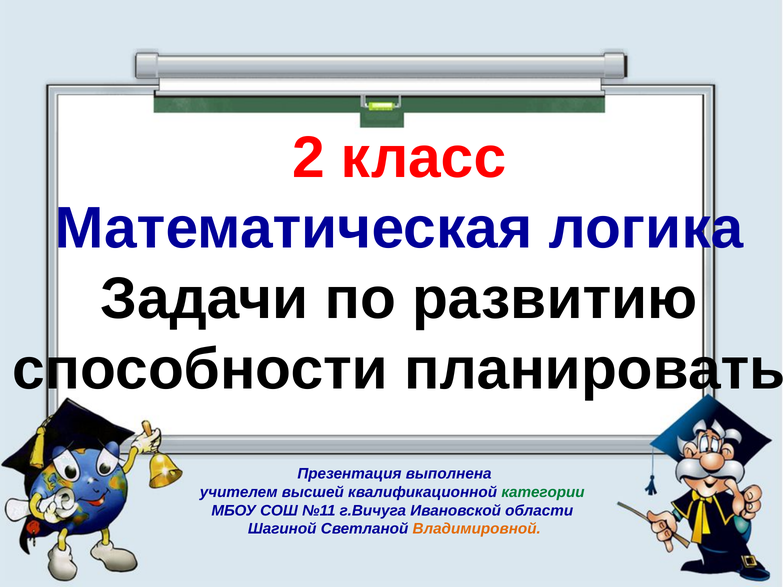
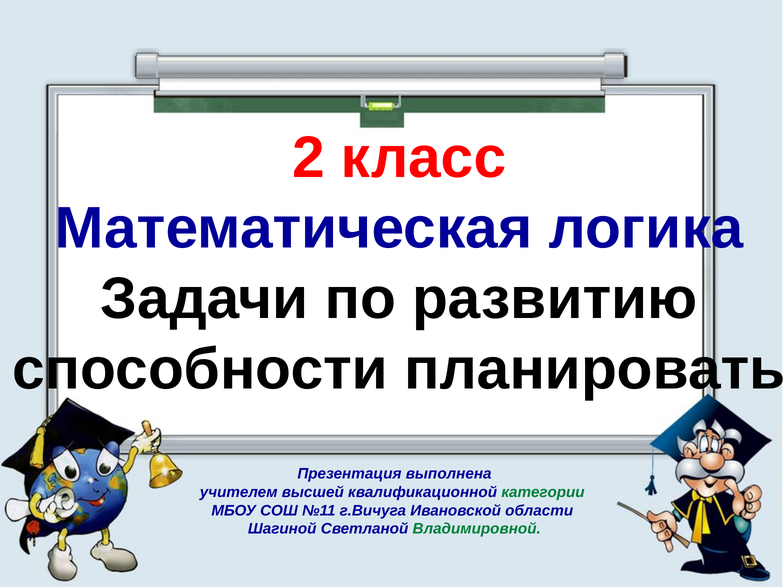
Владимировной colour: orange -> green (477, 529)
